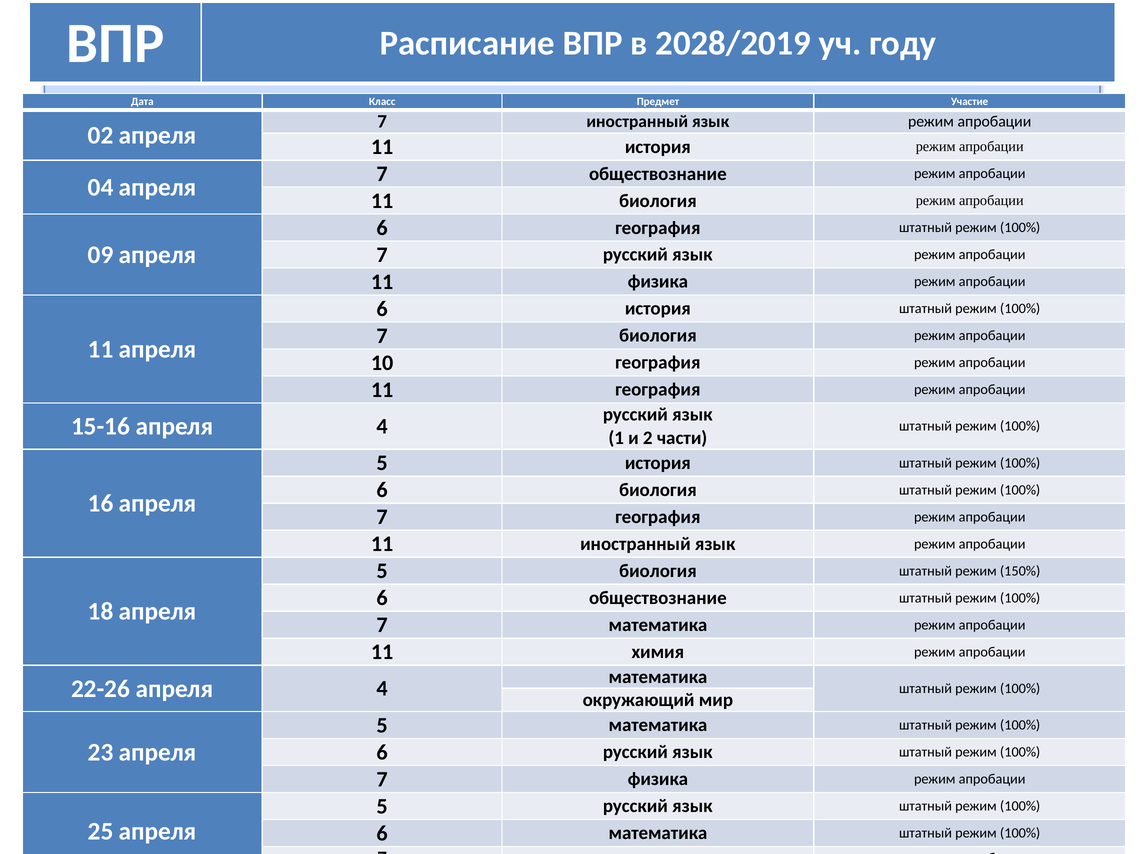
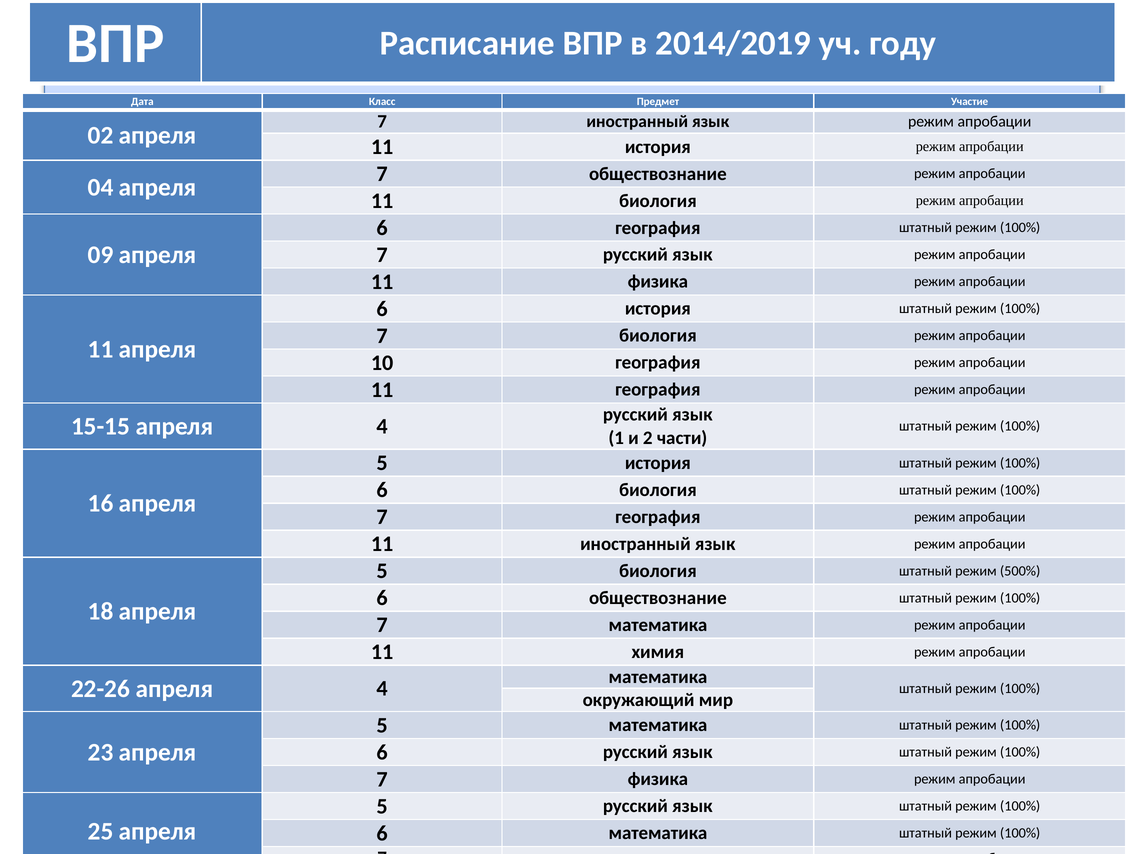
2028/2019: 2028/2019 -> 2014/2019 (733, 43)
15-16: 15-16 -> 15-15 (101, 427)
150%: 150% -> 500% (1020, 571)
